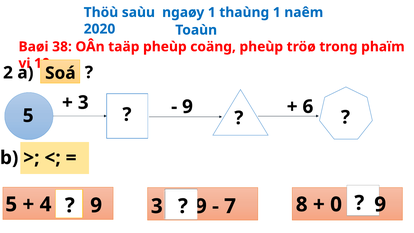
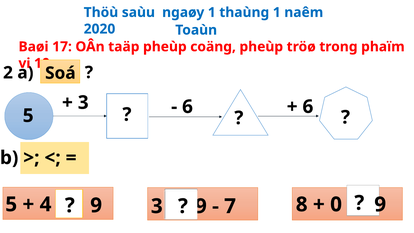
38: 38 -> 17 (62, 47)
9: 9 -> 6 (187, 107)
